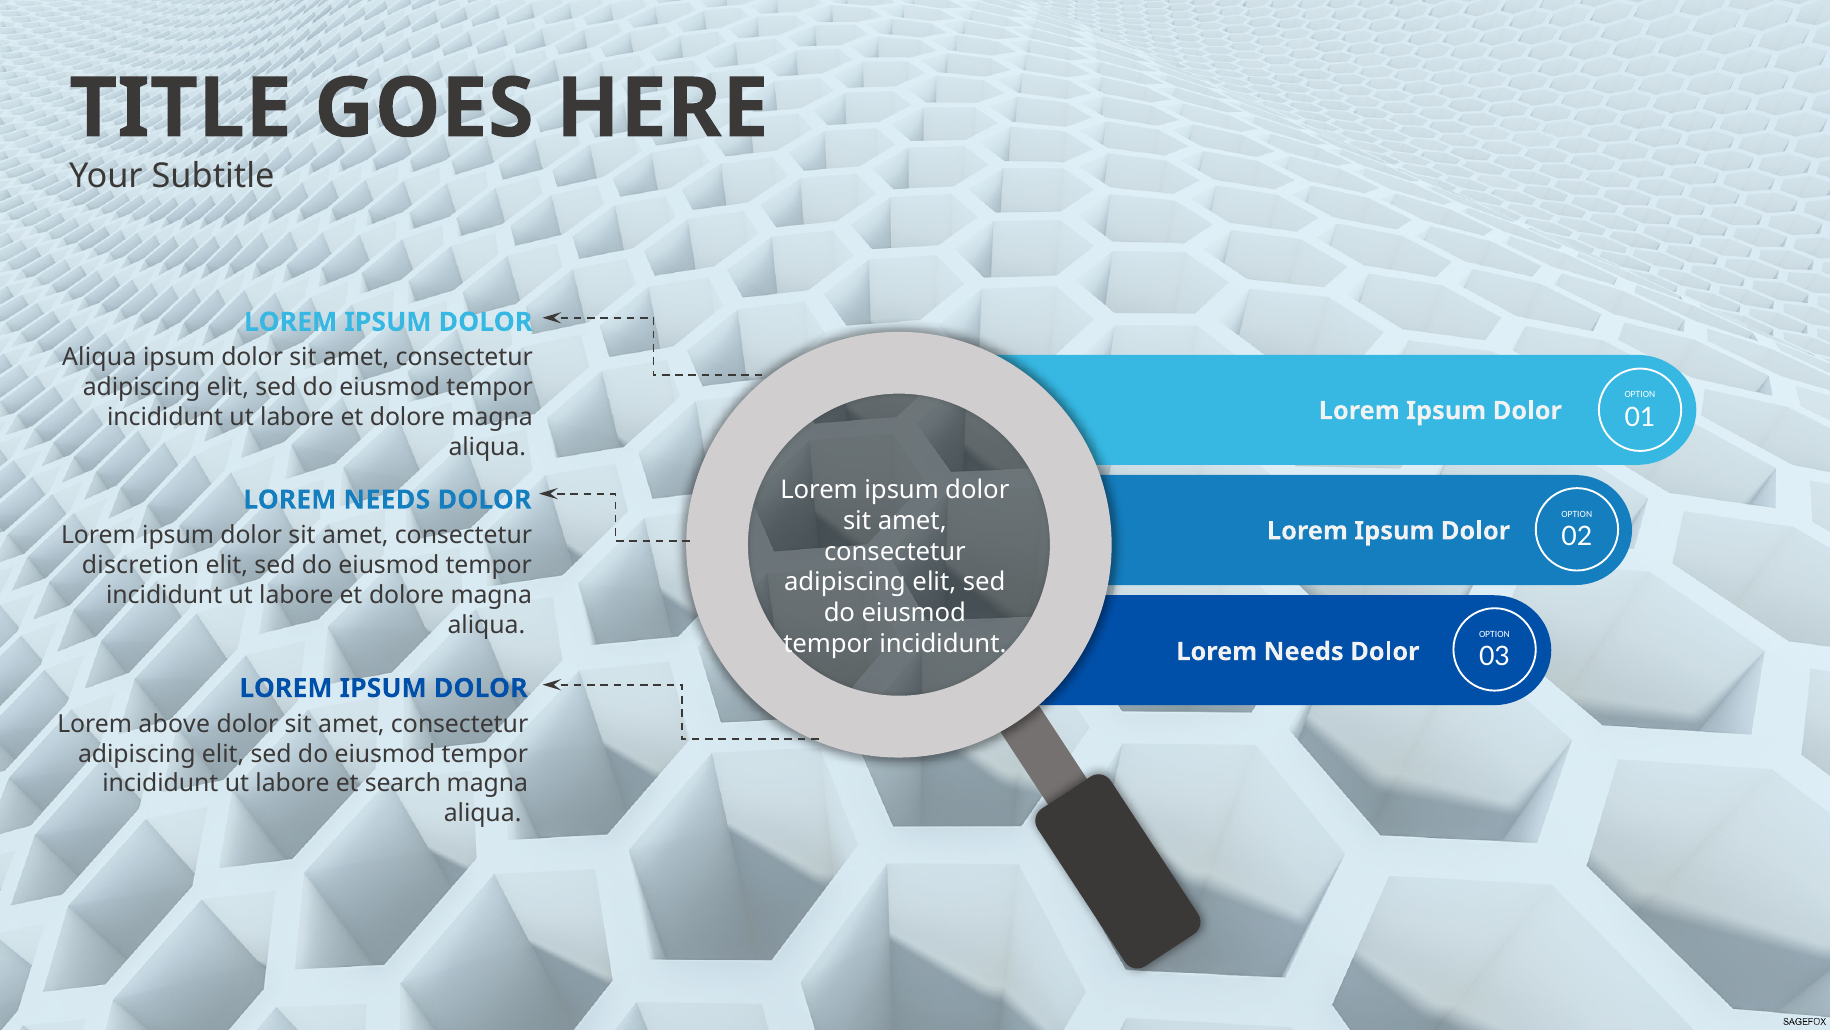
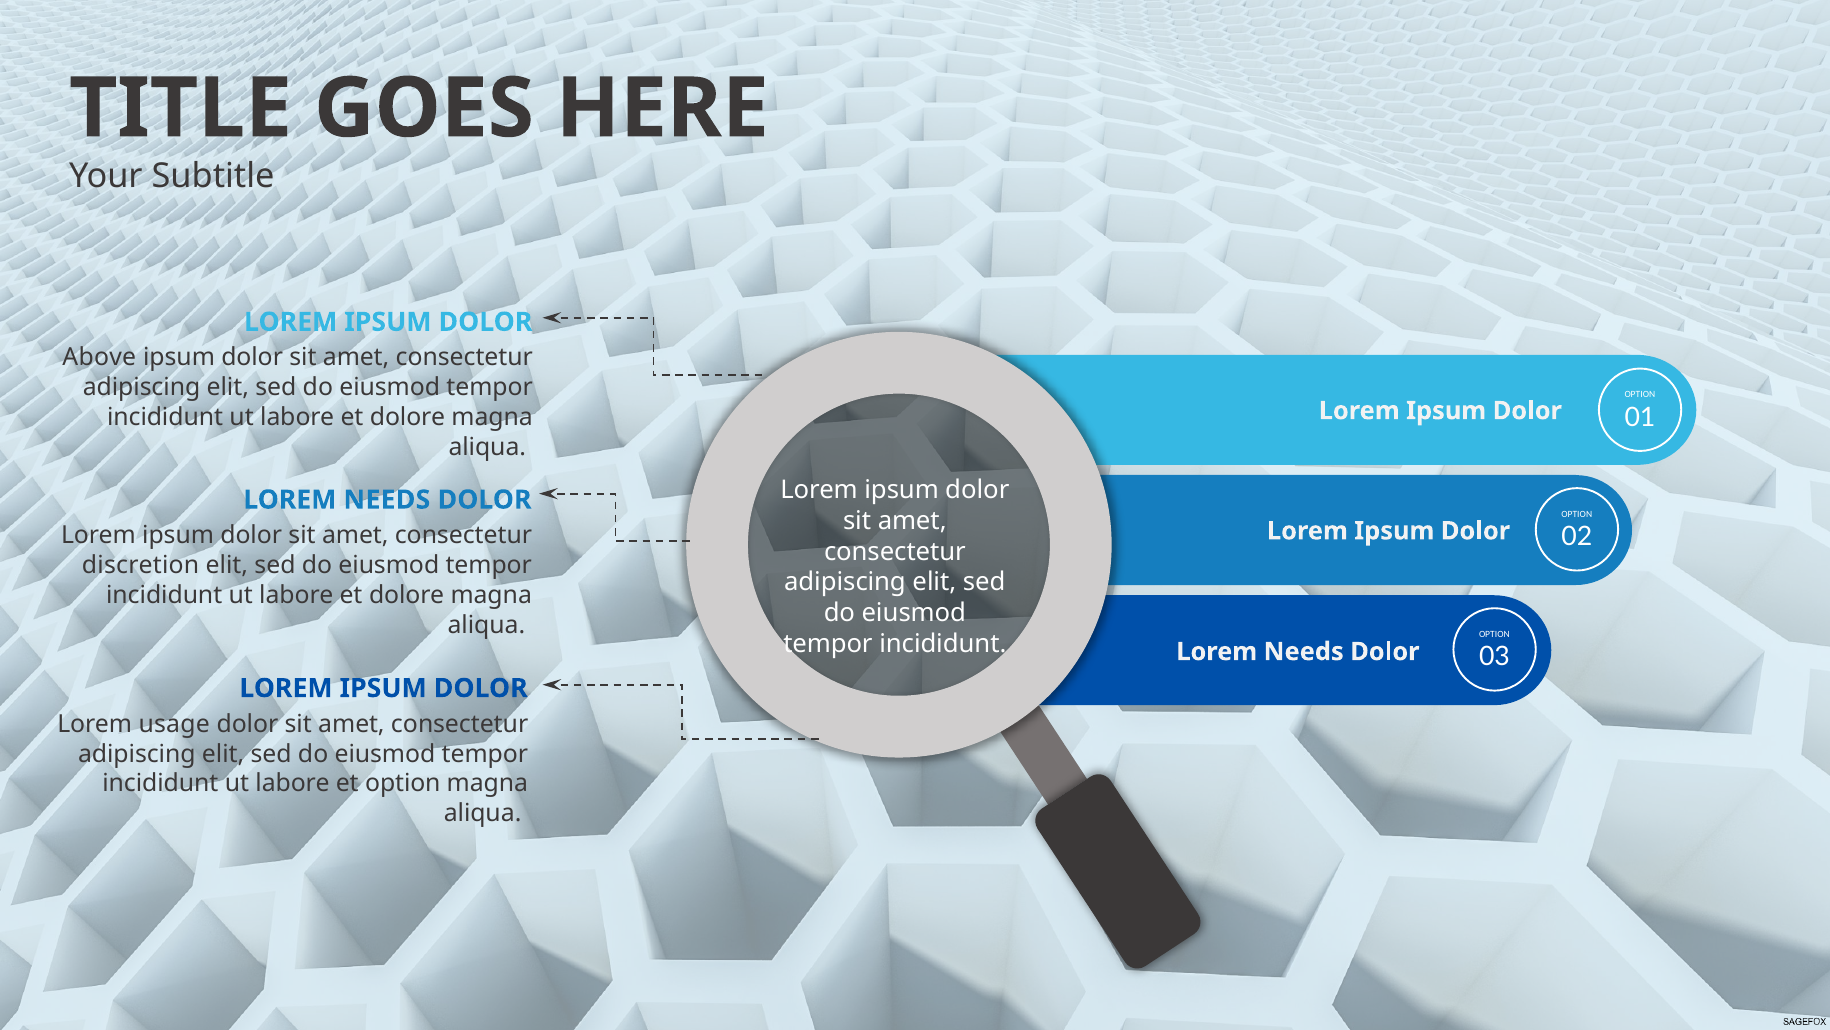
Aliqua: Aliqua -> Above (99, 358)
above: above -> usage (174, 724)
et search: search -> option (403, 783)
